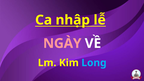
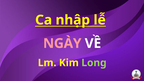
Long colour: light blue -> light green (94, 63)
